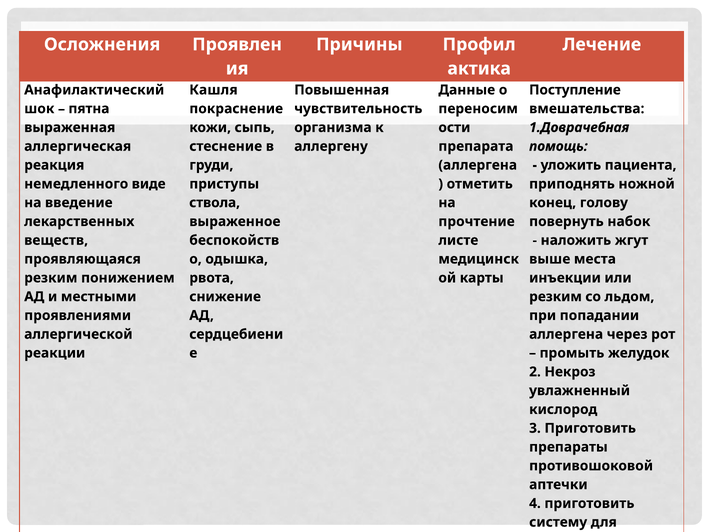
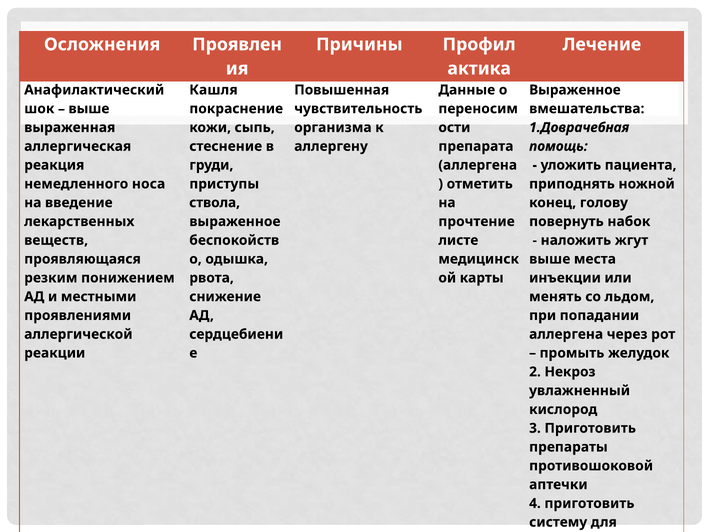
Поступление: Поступление -> Выраженное (575, 90)
пятна: пятна -> выше (89, 109)
виде: виде -> носа (149, 184)
резким: резким -> менять (555, 296)
